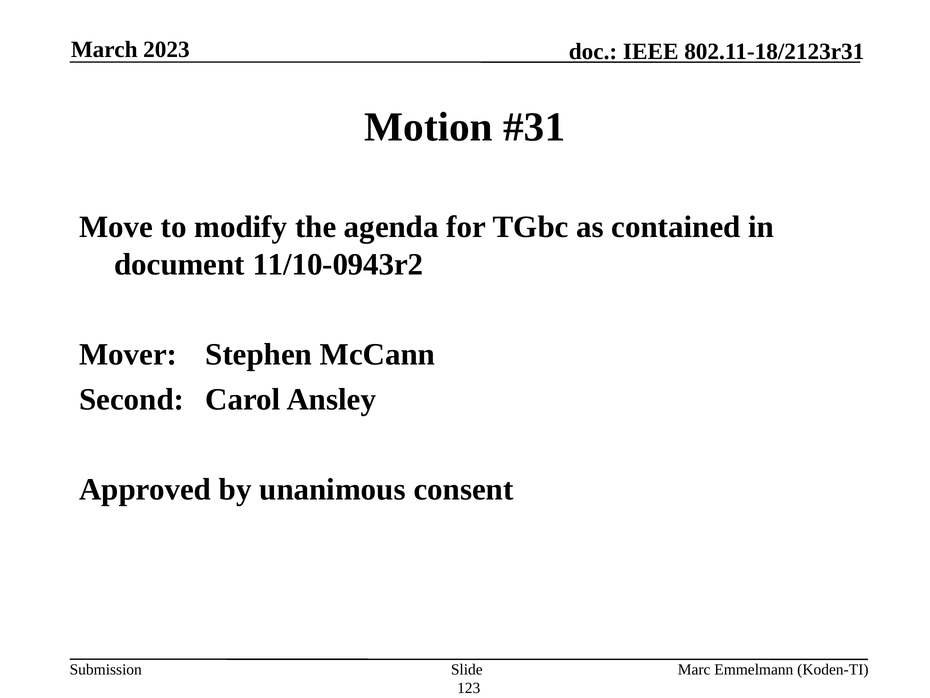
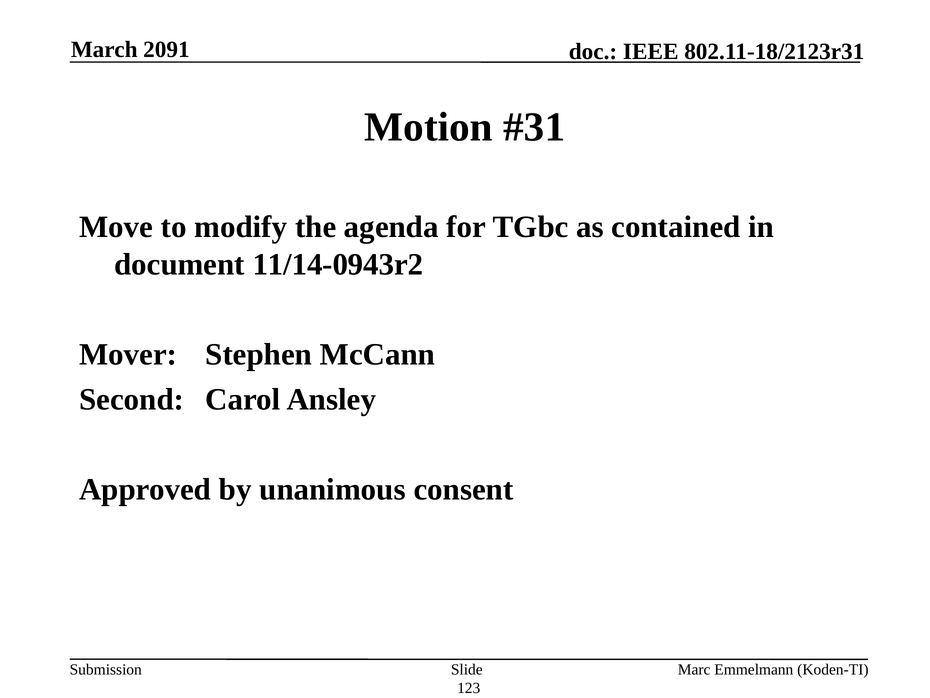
2023: 2023 -> 2091 (166, 49)
11/10-0943r2: 11/10-0943r2 -> 11/14-0943r2 (338, 264)
